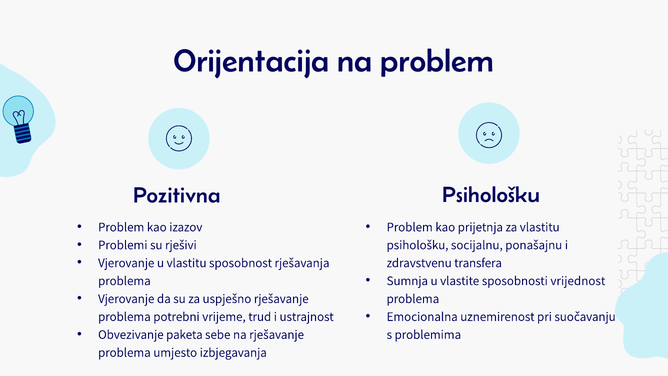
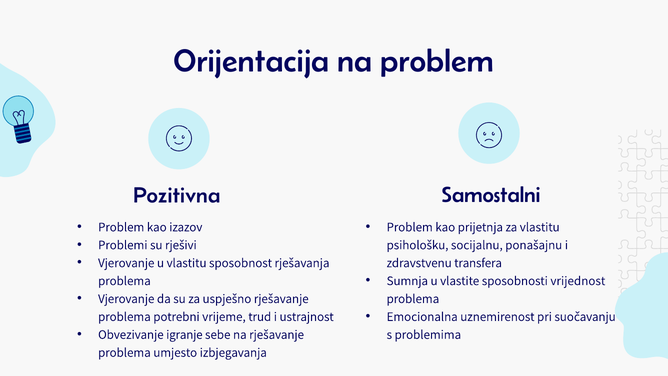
Pozitivna Psihološku: Psihološku -> Samostalni (491, 195)
paketa: paketa -> igranje (184, 334)
